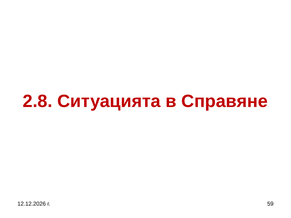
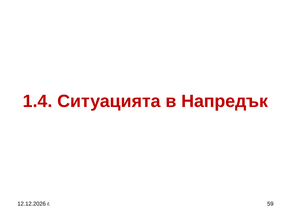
2.8: 2.8 -> 1.4 (38, 101)
Справяне: Справяне -> Напредък (225, 101)
